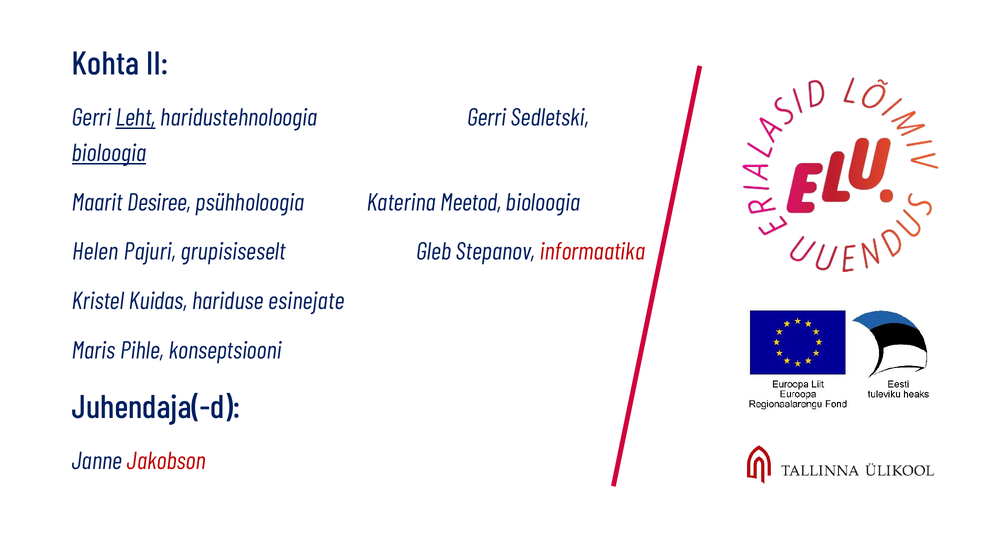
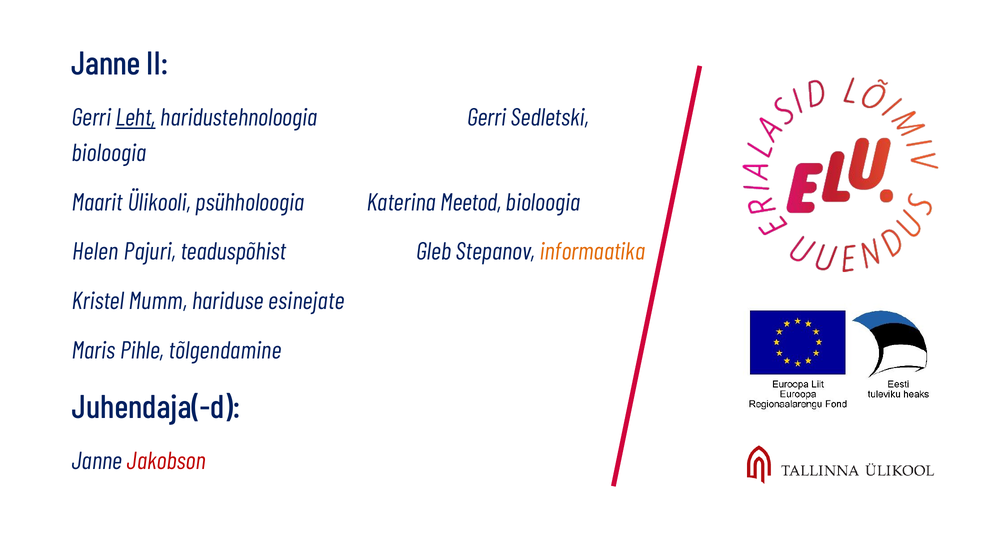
Kohta: Kohta -> Janne (106, 64)
bioloogia underline: present -> none (109, 153)
Desiree: Desiree -> Ülikooli (159, 202)
grupisiseselt: grupisiseselt -> teaduspõhist (233, 252)
informaatika colour: red -> orange (593, 252)
Kuidas: Kuidas -> Mumm (158, 301)
konseptsiooni: konseptsiooni -> tõlgendamine (225, 350)
